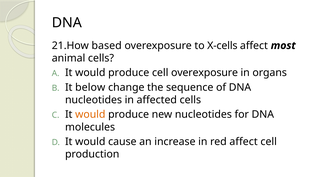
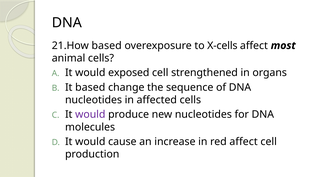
produce: produce -> exposed (129, 73)
cell overexposure: overexposure -> strengthened (204, 73)
It below: below -> based (90, 87)
would colour: orange -> purple (90, 115)
